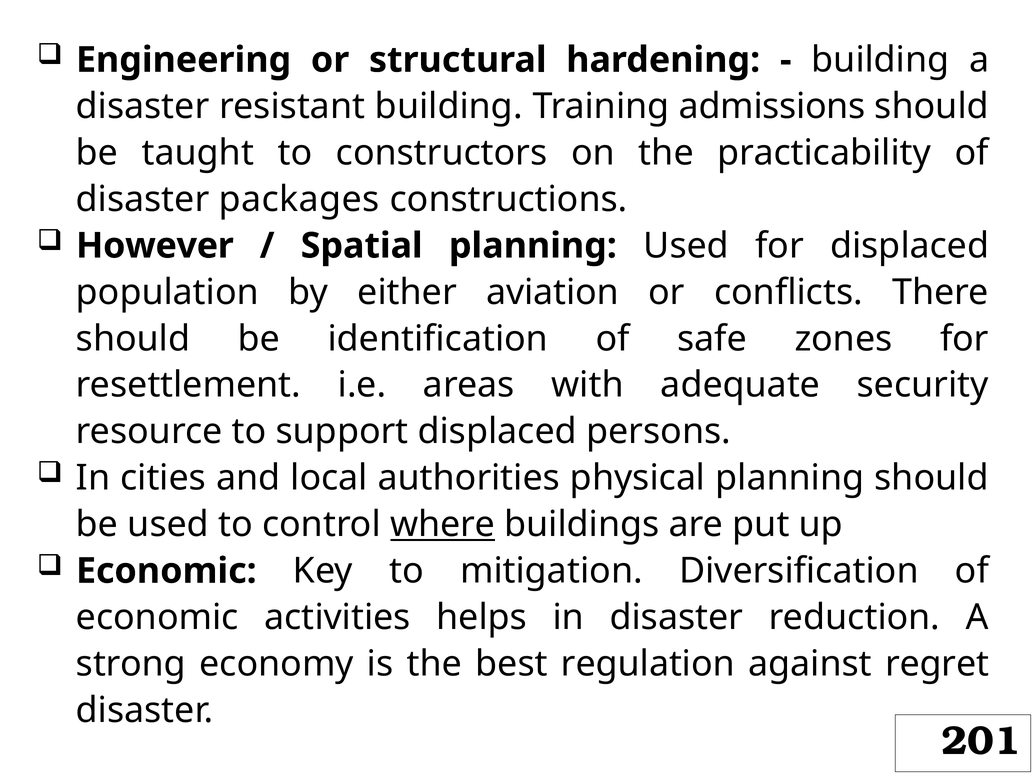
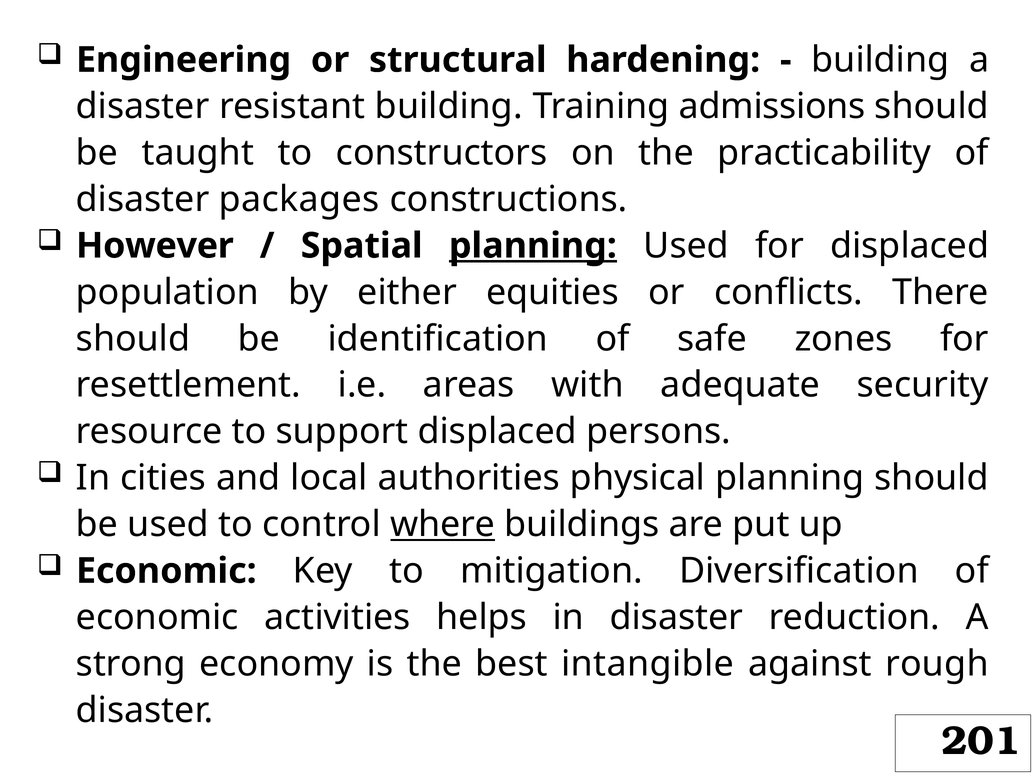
planning underline: none -> present (533, 246)
aviation: aviation -> equities (553, 292)
regulation: regulation -> intangible (648, 664)
regret: regret -> rough (937, 664)
